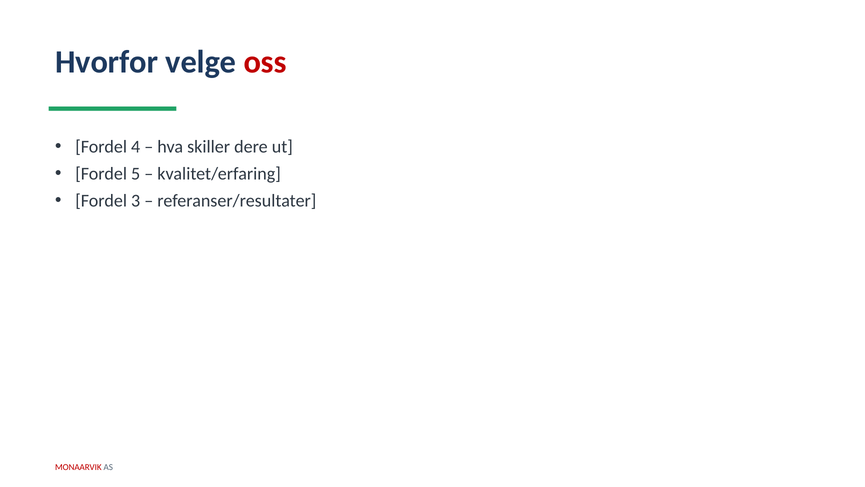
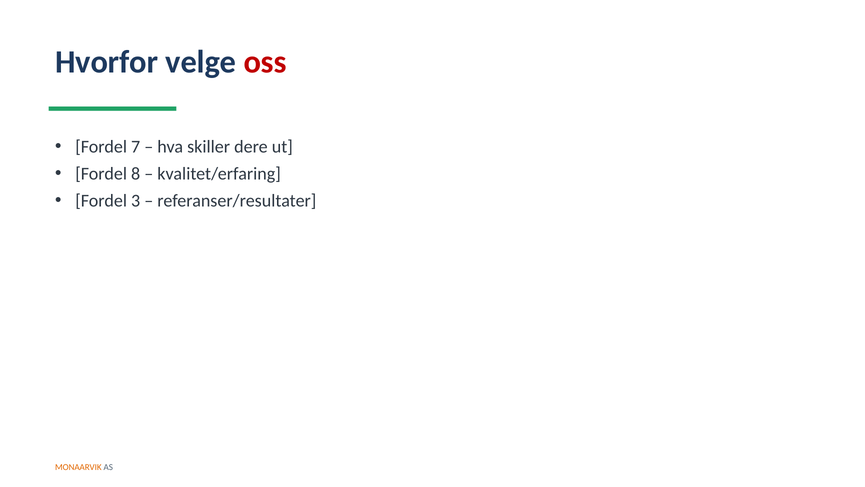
4: 4 -> 7 (136, 147)
5: 5 -> 8 (136, 174)
MONAARVIK colour: red -> orange (78, 467)
